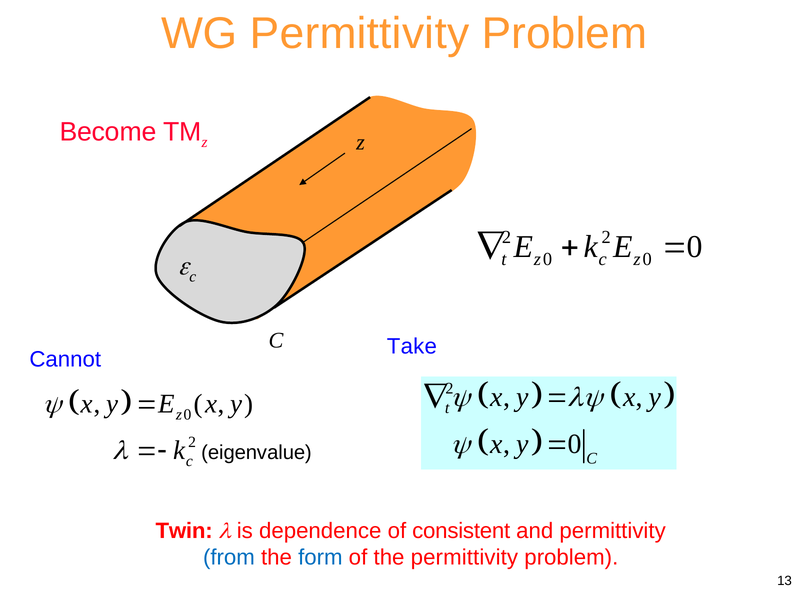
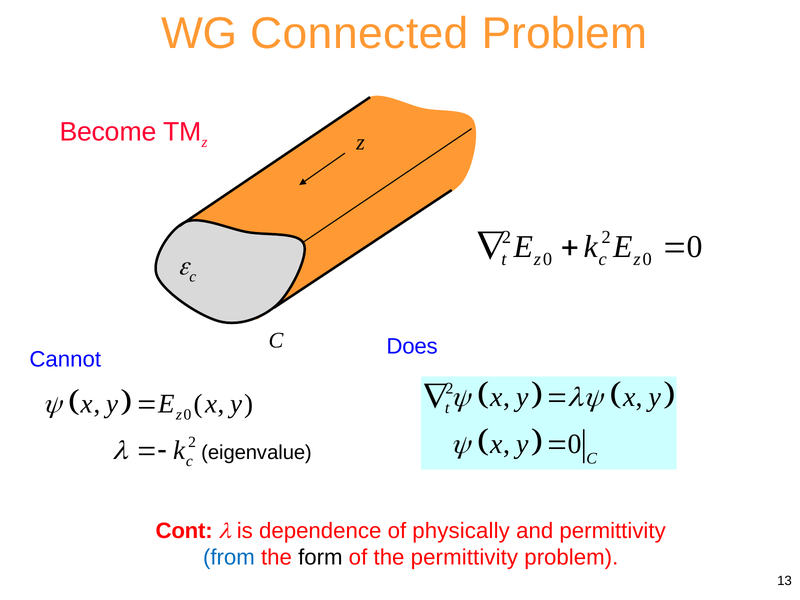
WG Permittivity: Permittivity -> Connected (359, 34)
Take: Take -> Does (412, 346)
Twin: Twin -> Cont (184, 531)
consistent: consistent -> physically (461, 531)
form colour: blue -> black (320, 557)
